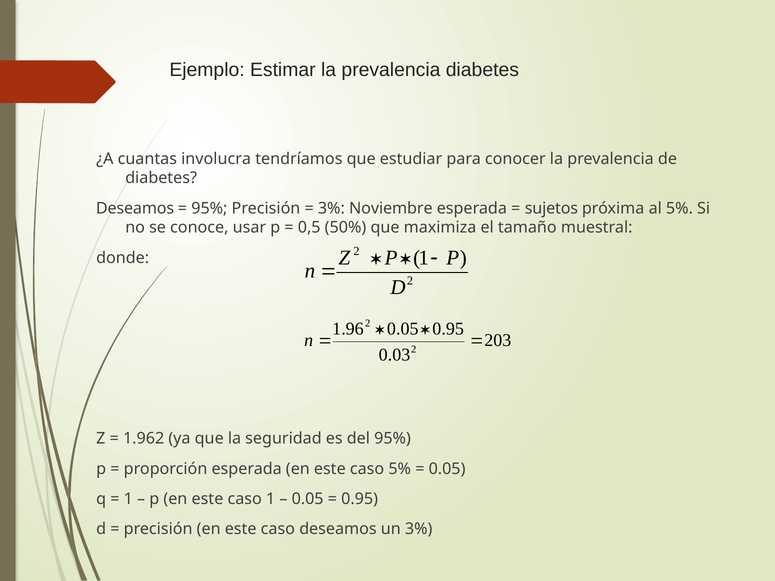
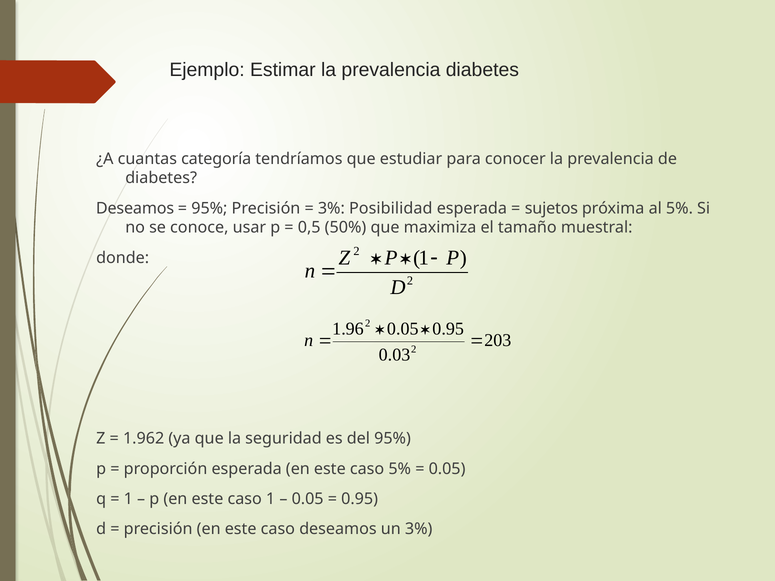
involucra: involucra -> categoría (216, 159)
Noviembre: Noviembre -> Posibilidad (391, 208)
